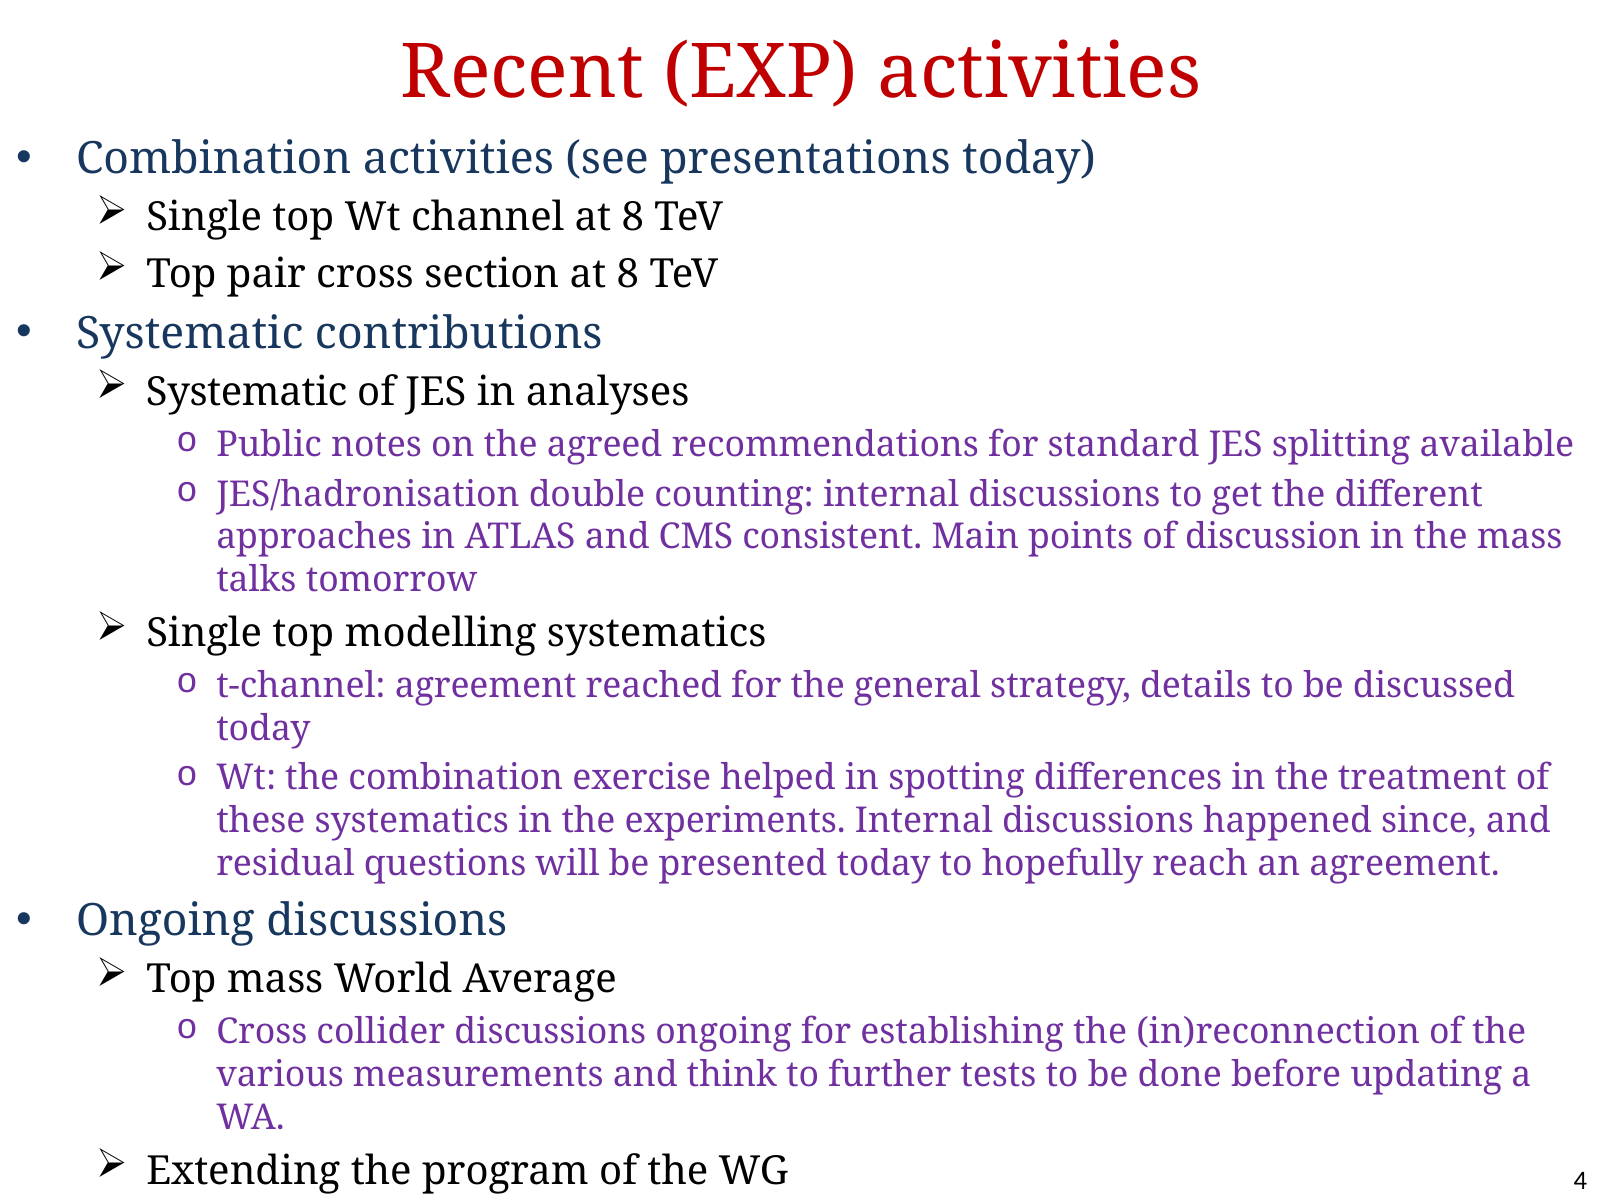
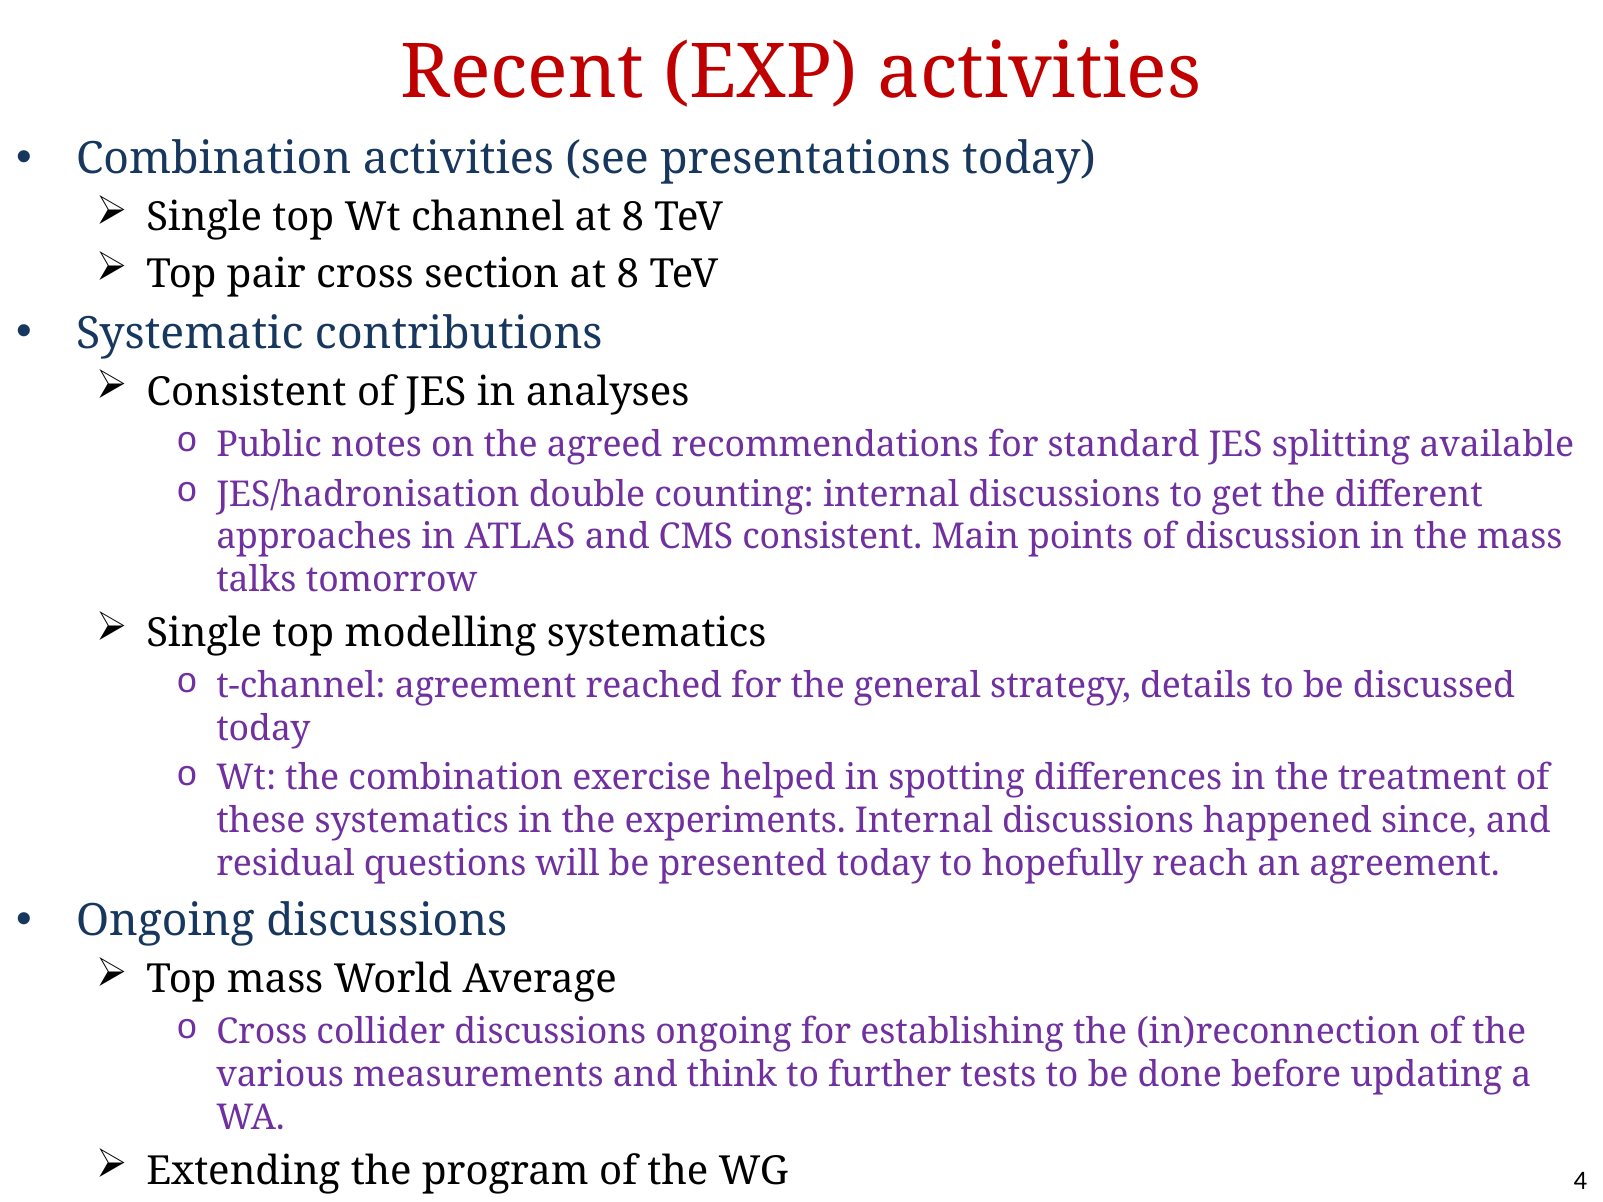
Systematic: Systematic -> Consistent (246, 392)
